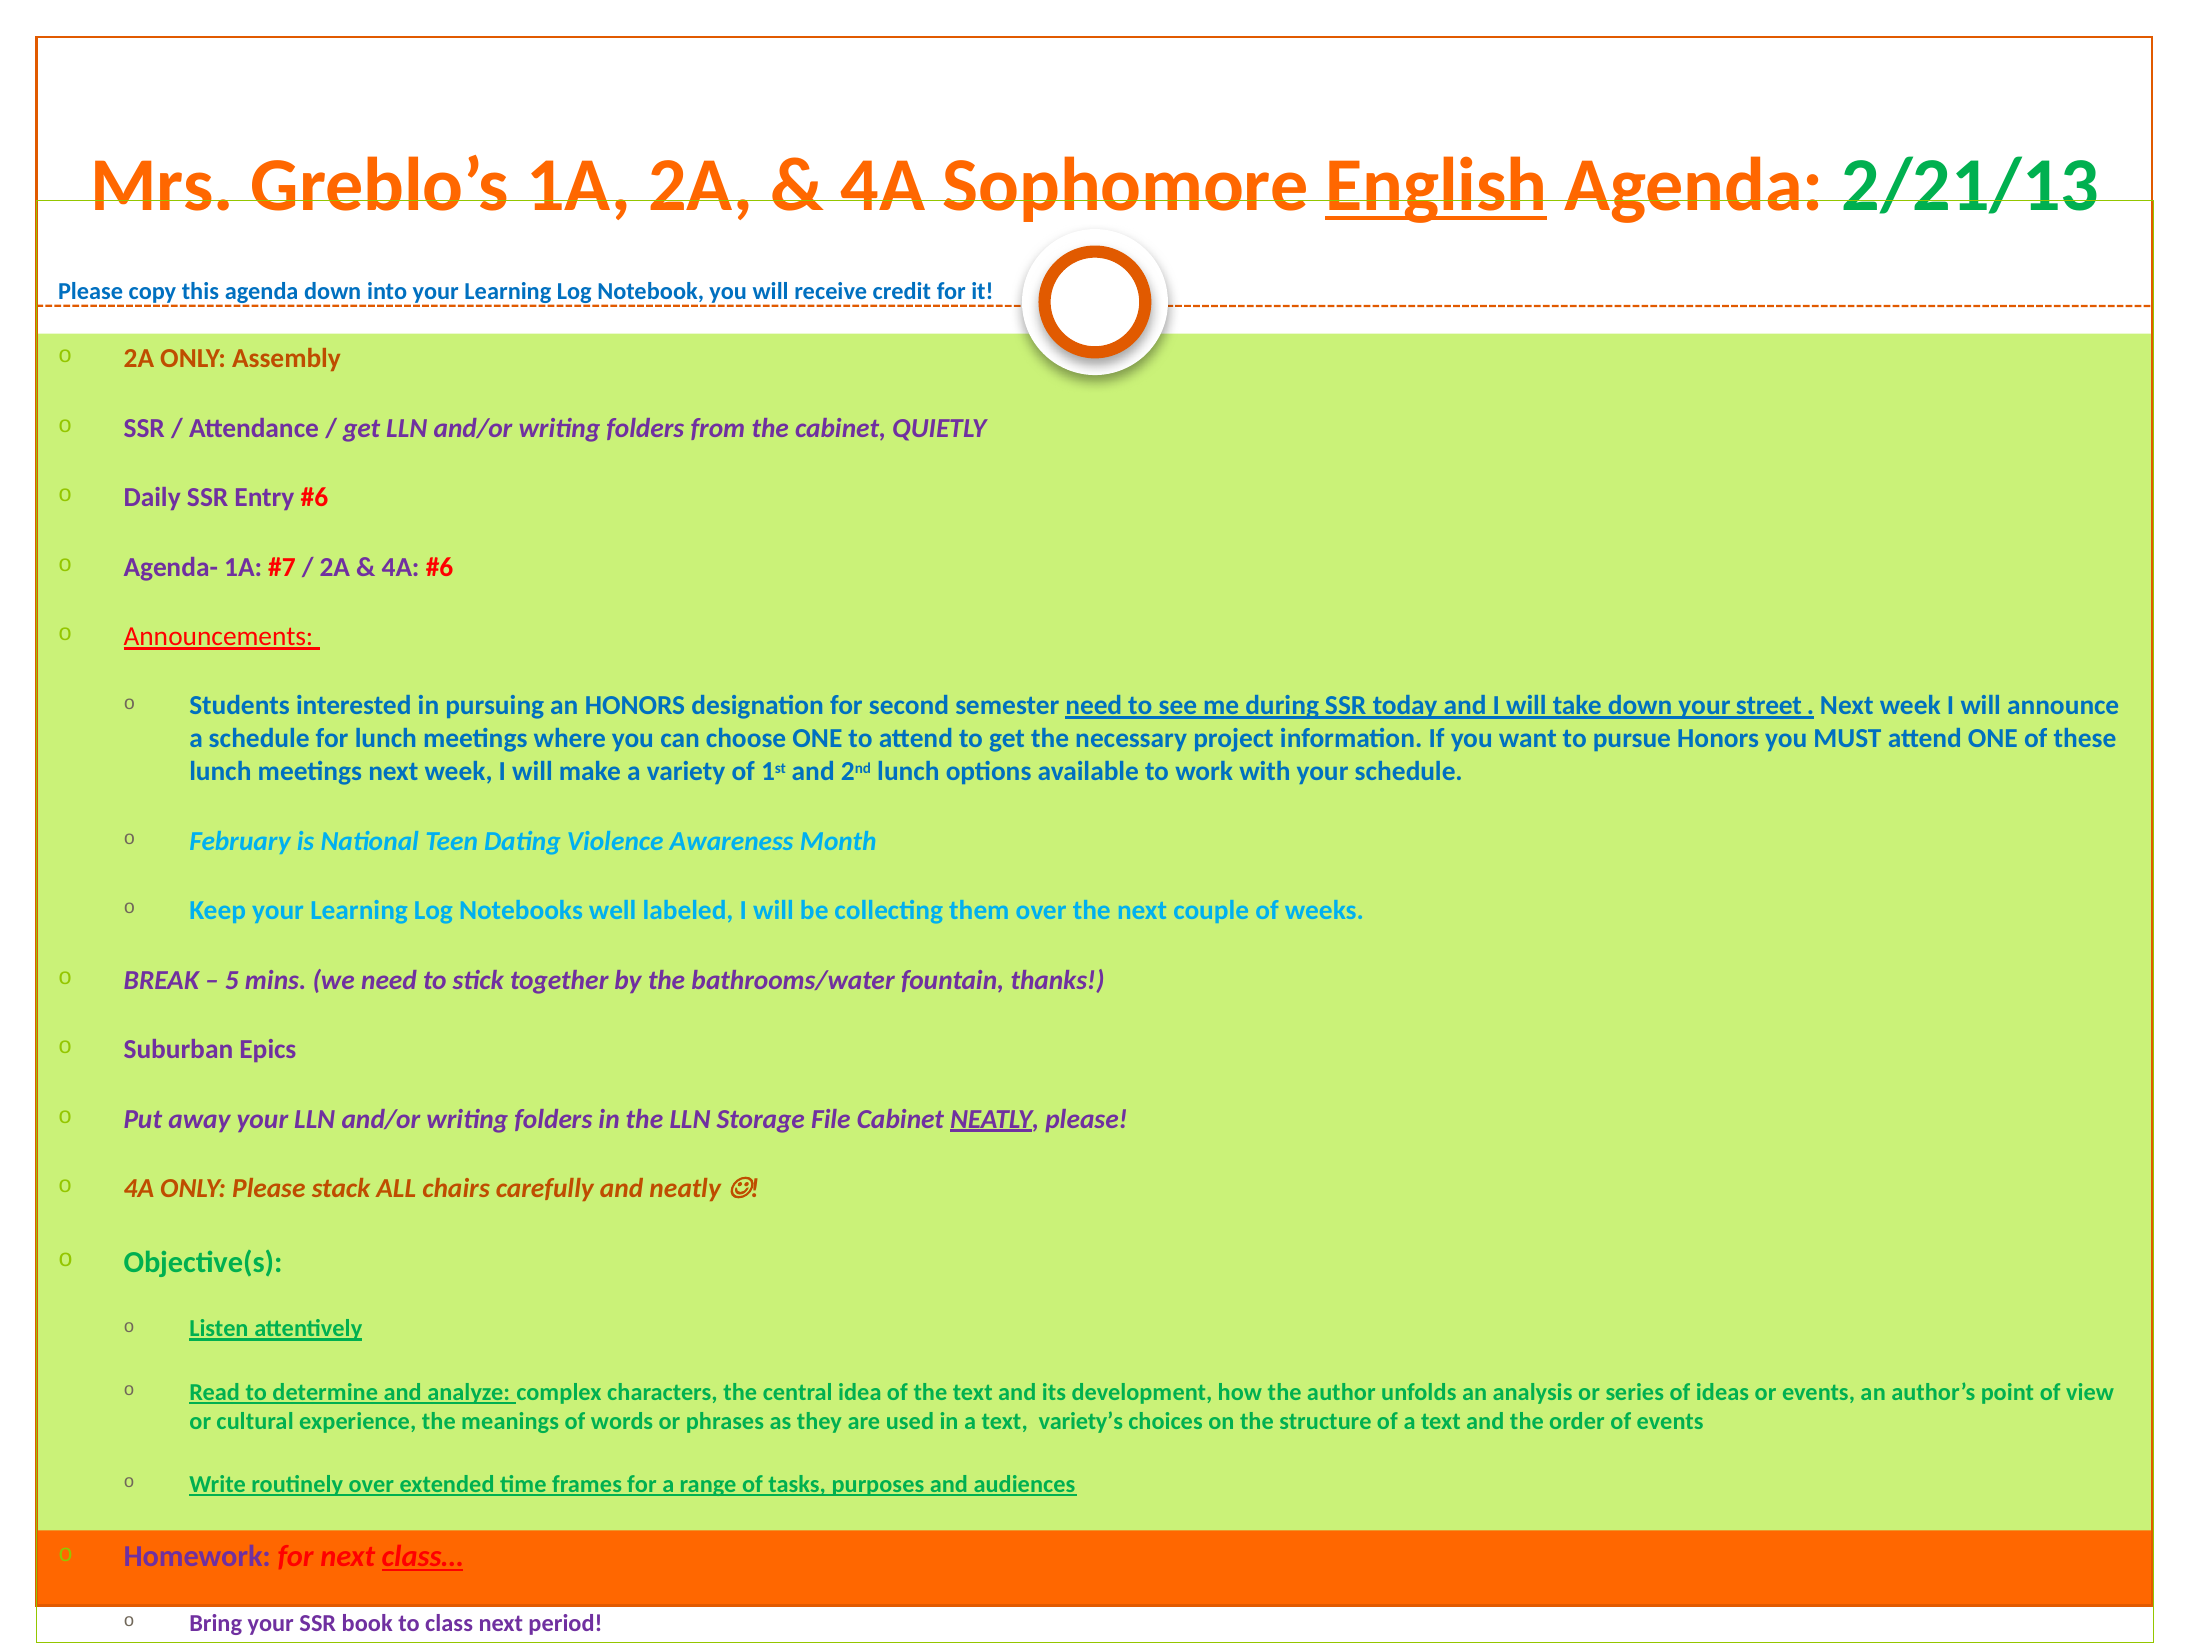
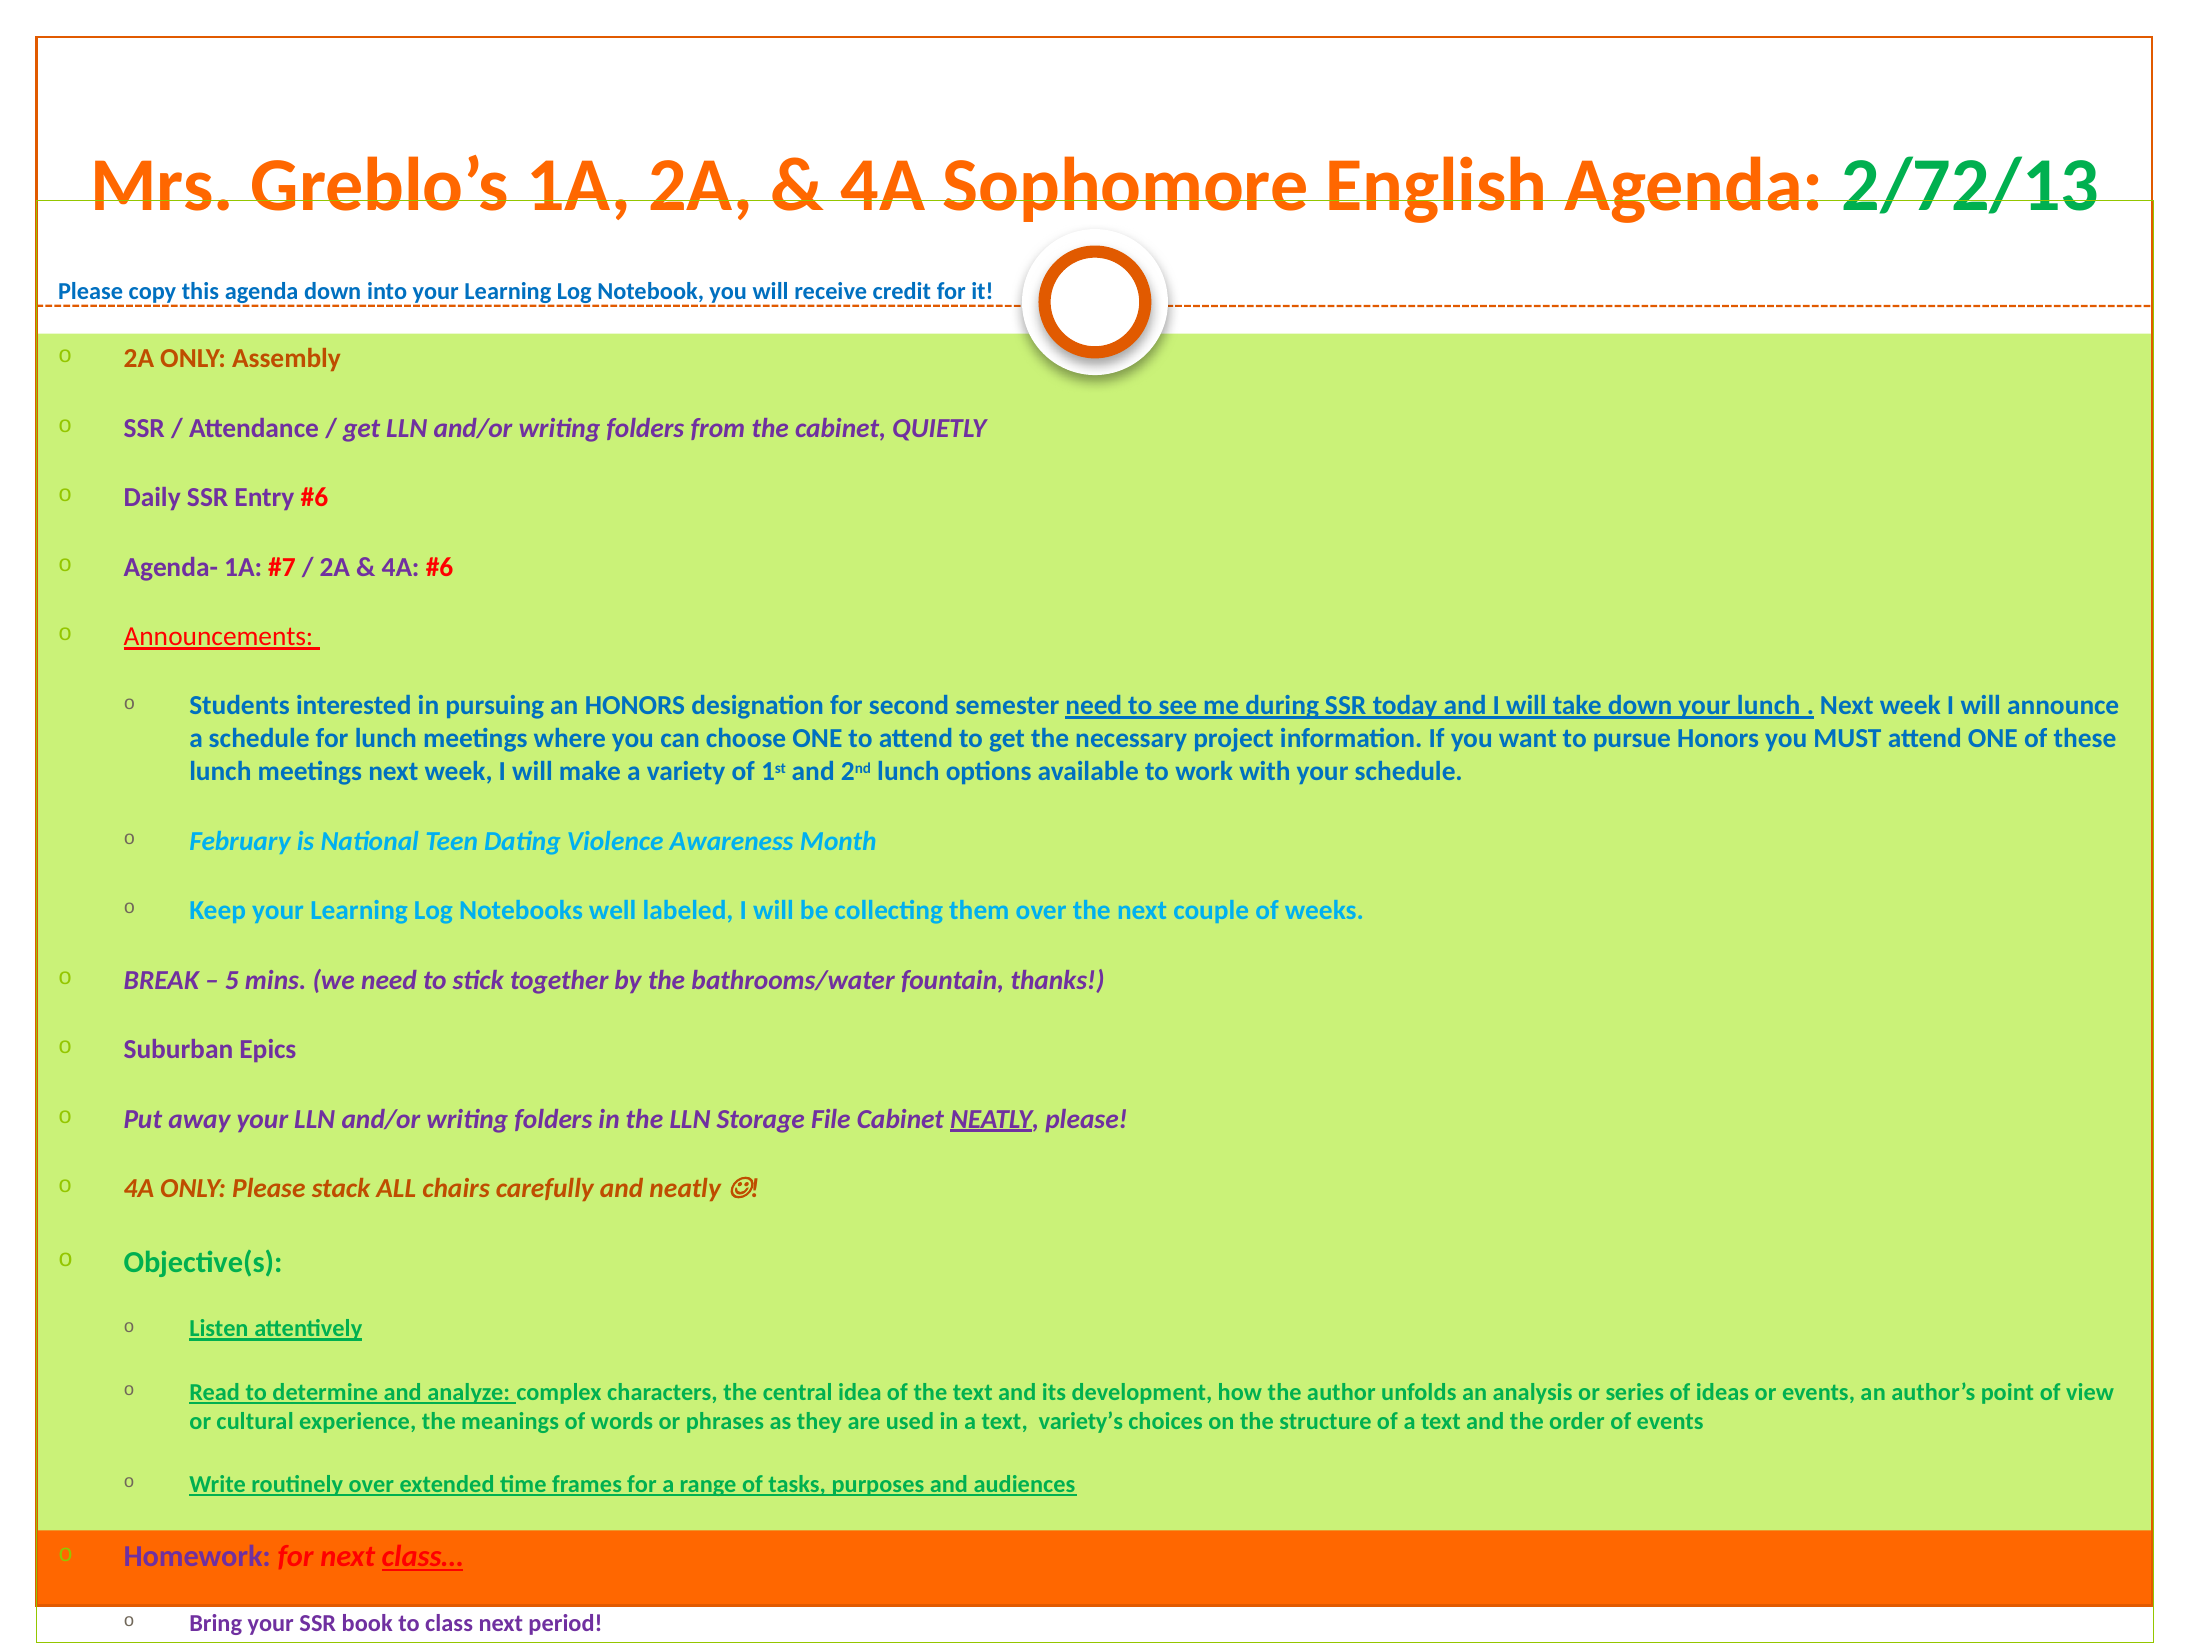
English underline: present -> none (1436, 185)
2/21/13: 2/21/13 -> 2/72/13 (1970, 185)
your street: street -> lunch (1769, 706)
